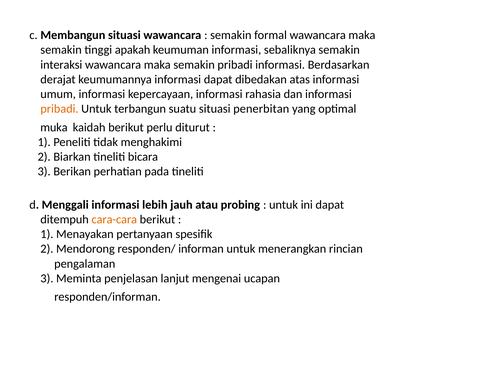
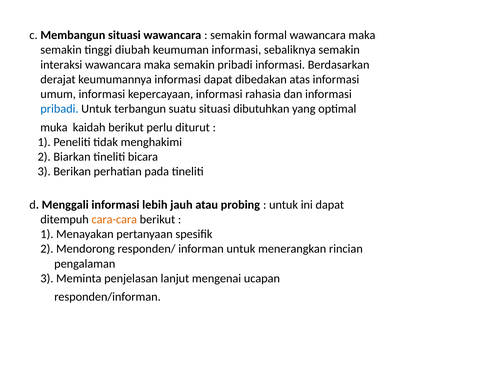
apakah: apakah -> diubah (132, 50)
pribadi colour: orange -> blue (59, 109)
penerbitan: penerbitan -> dibutuhkan (261, 109)
